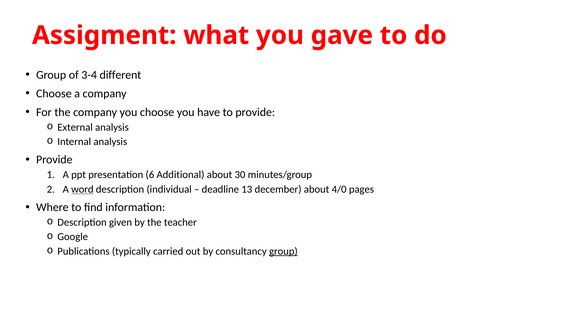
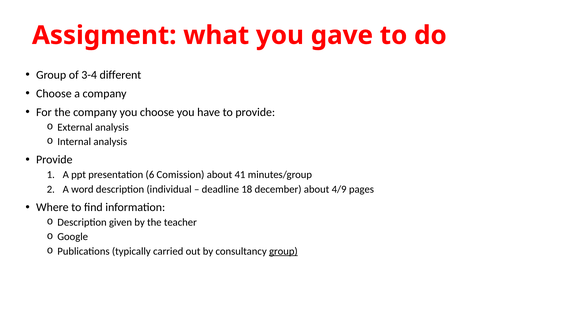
Additional: Additional -> Comission (180, 175)
30: 30 -> 41 (240, 175)
word underline: present -> none (82, 189)
13: 13 -> 18 (247, 189)
4/0: 4/0 -> 4/9 (339, 189)
